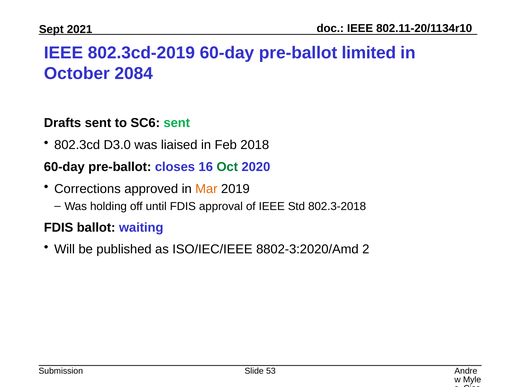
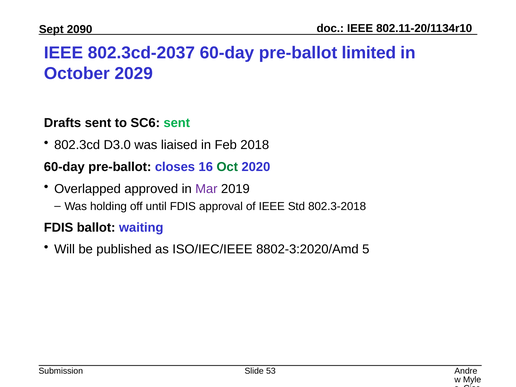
2021: 2021 -> 2090 (80, 29)
802.3cd-2019: 802.3cd-2019 -> 802.3cd-2037 (141, 53)
2084: 2084 -> 2029 (134, 73)
Corrections: Corrections -> Overlapped (87, 189)
Mar colour: orange -> purple (206, 189)
2: 2 -> 5 (366, 249)
